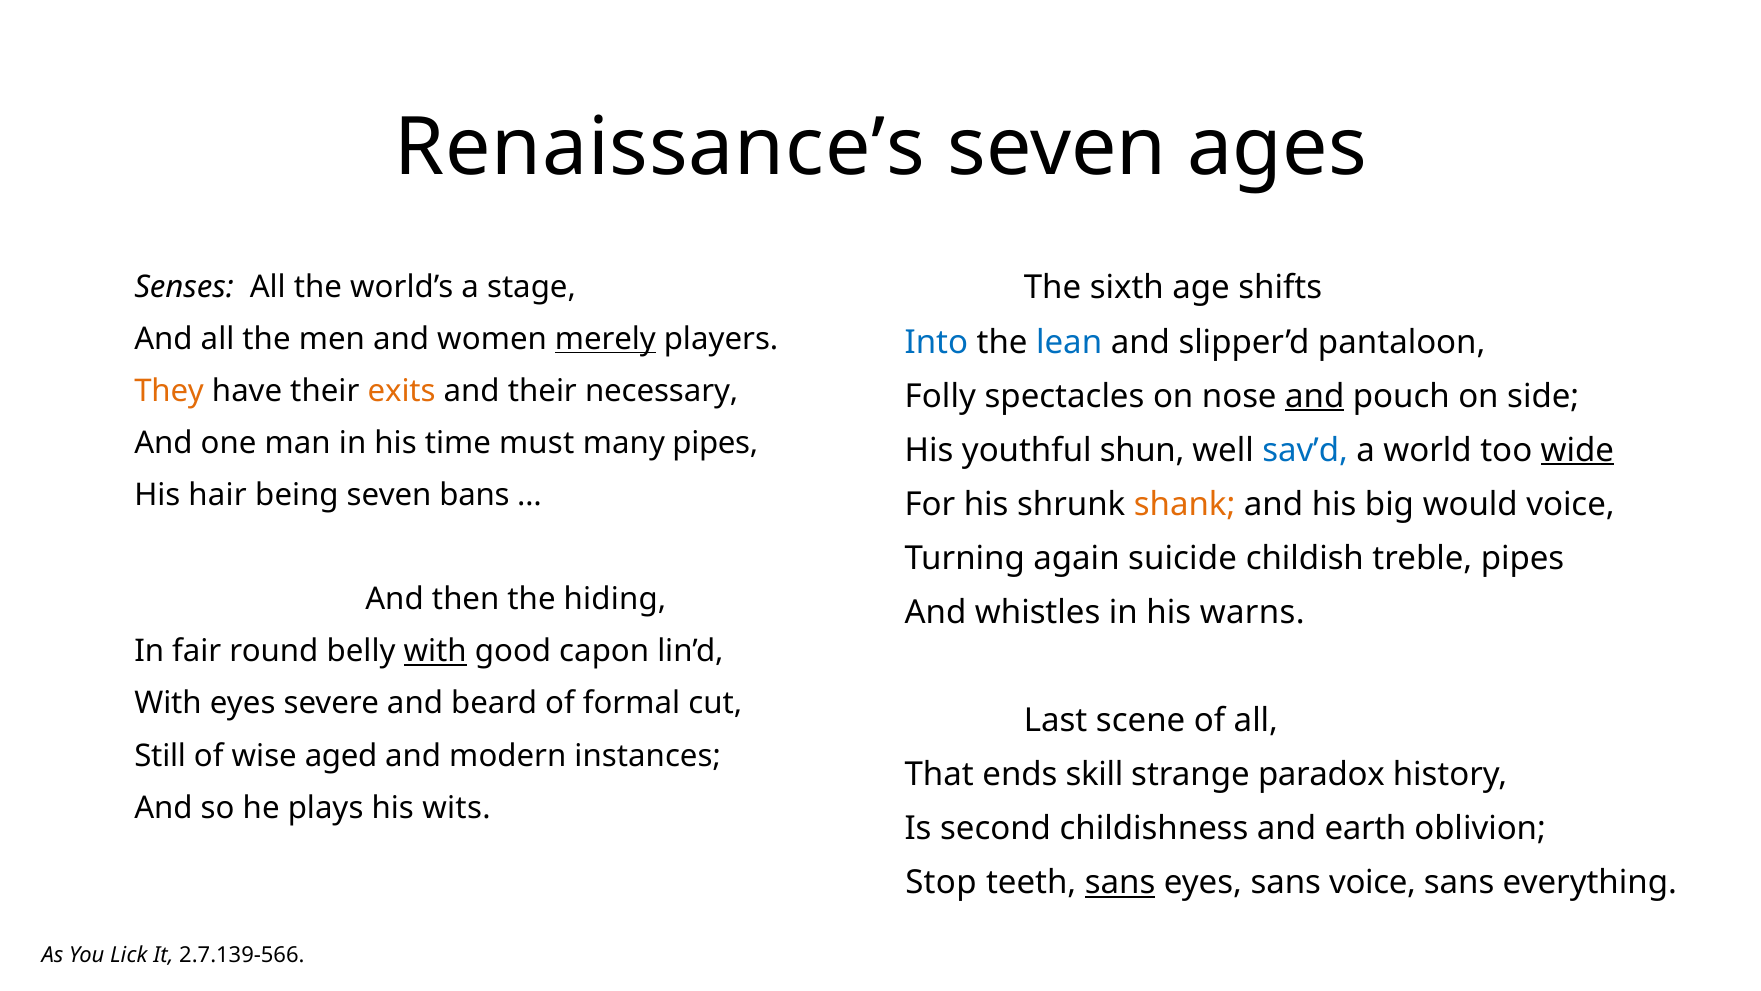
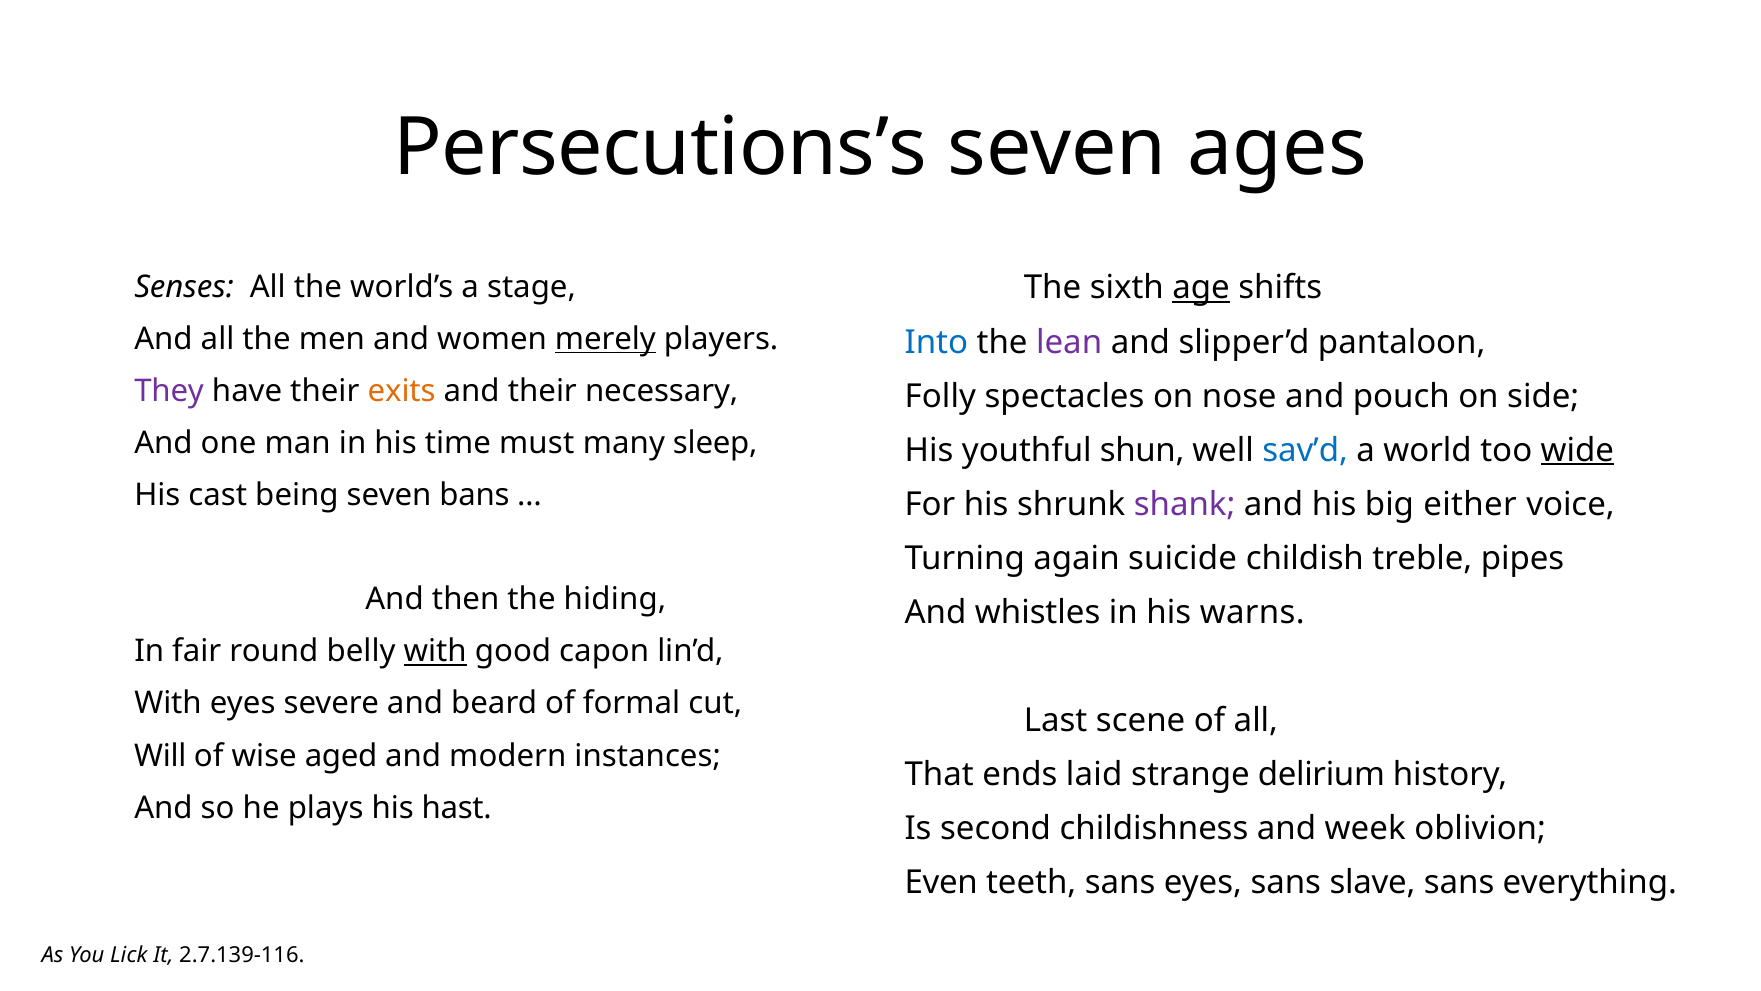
Renaissance’s: Renaissance’s -> Persecutions’s (660, 148)
age underline: none -> present (1201, 288)
lean colour: blue -> purple (1069, 342)
They colour: orange -> purple (169, 391)
and underline: present -> none (1315, 396)
many pipes: pipes -> sleep (715, 443)
hair: hair -> cast (218, 495)
shank colour: orange -> purple (1185, 504)
would: would -> either (1470, 504)
Still: Still -> Will (160, 755)
skill: skill -> laid (1094, 774)
paradox: paradox -> delirium (1321, 774)
wits: wits -> hast (457, 807)
earth: earth -> week (1365, 828)
Stop: Stop -> Even (941, 882)
sans underline: present -> none (1120, 882)
sans voice: voice -> slave (1373, 882)
2.7.139-566: 2.7.139-566 -> 2.7.139-116 (242, 955)
